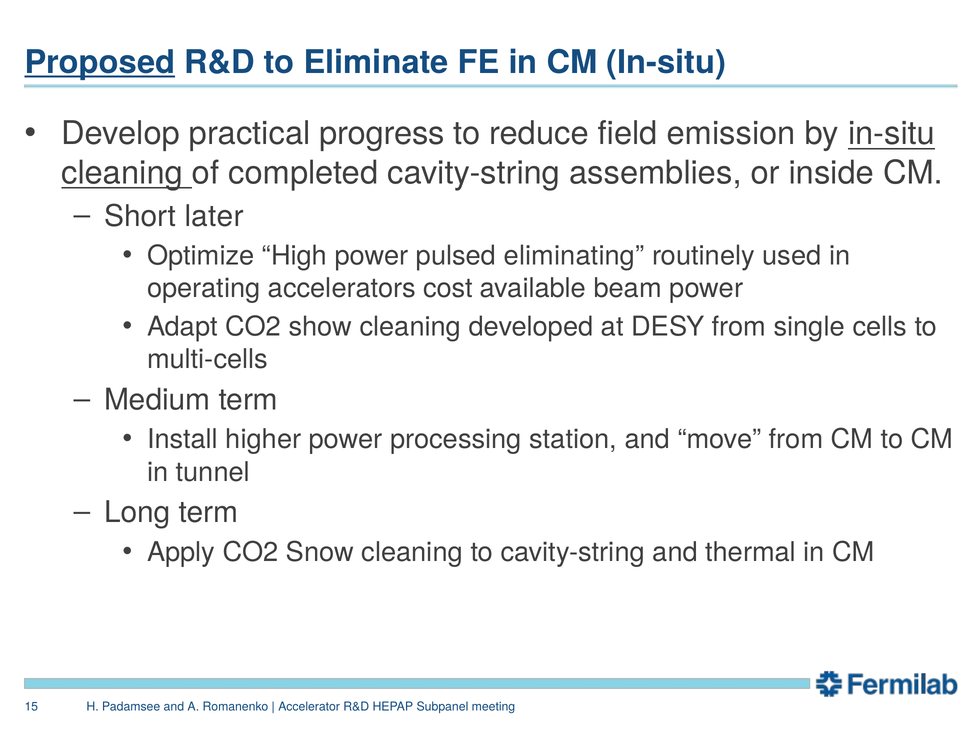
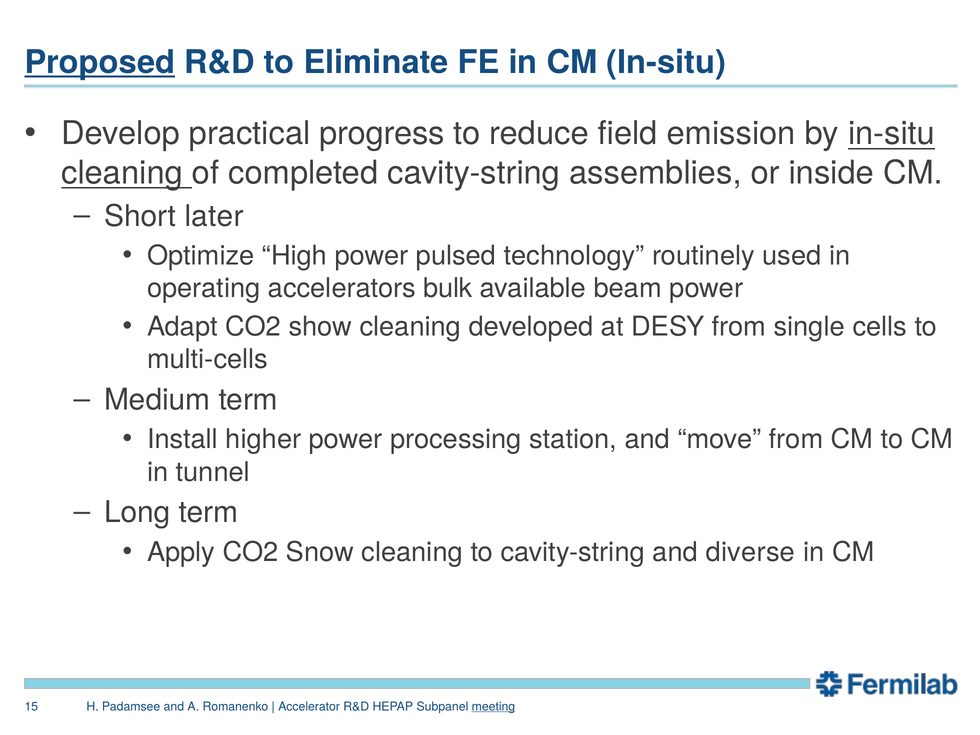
eliminating: eliminating -> technology (574, 256)
cost: cost -> bulk (448, 288)
thermal: thermal -> diverse (750, 552)
meeting underline: none -> present (493, 706)
